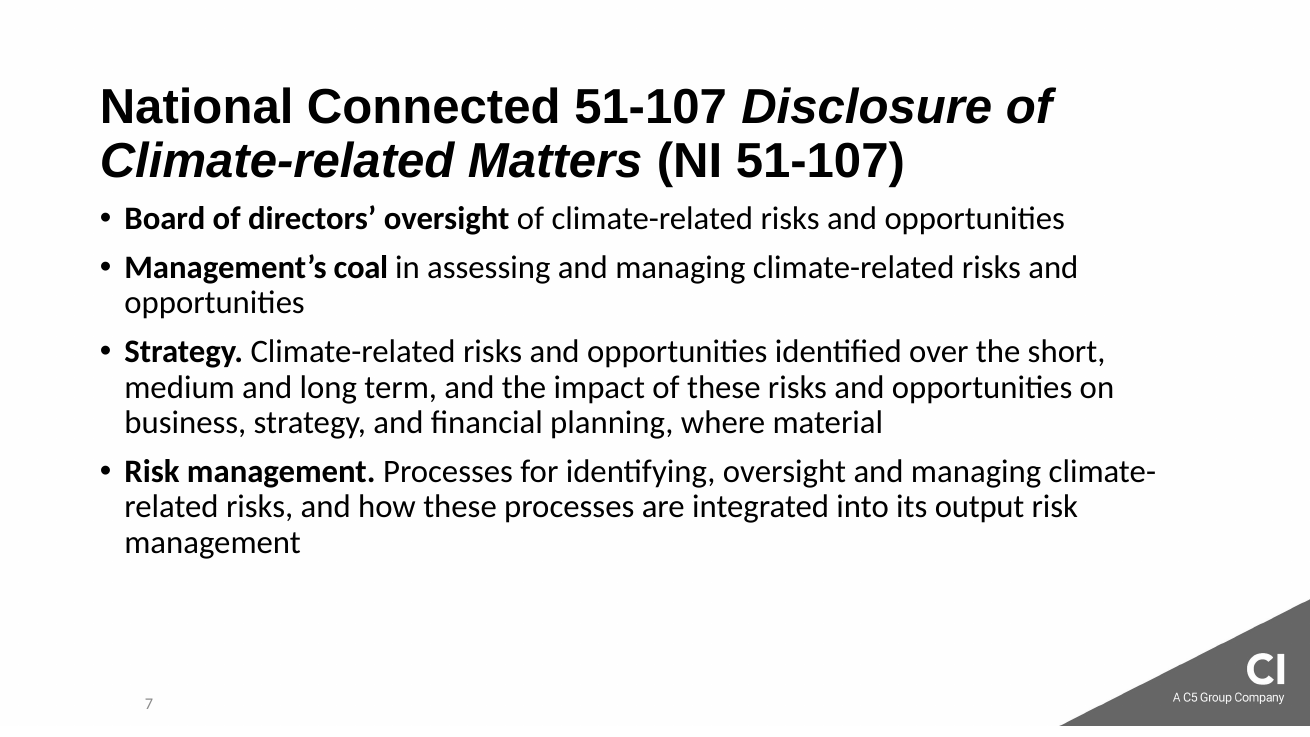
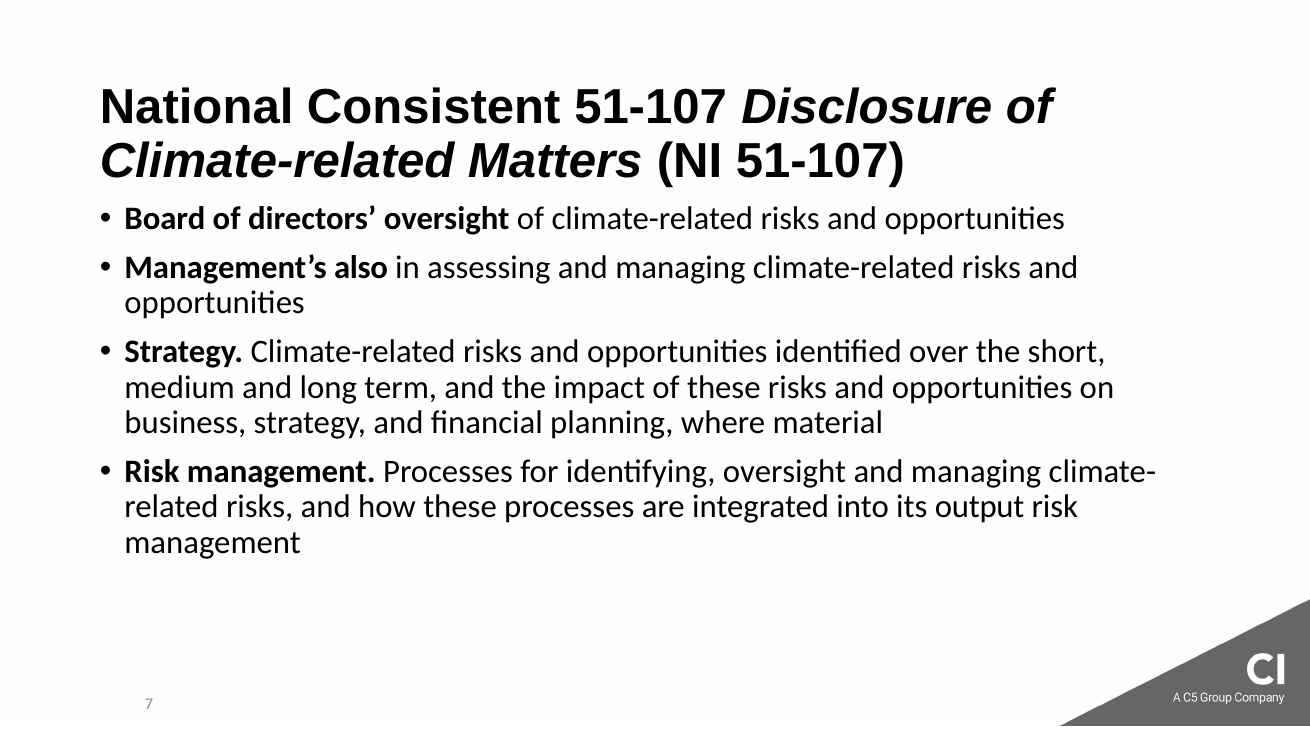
Connected: Connected -> Consistent (434, 108)
coal: coal -> also (361, 268)
